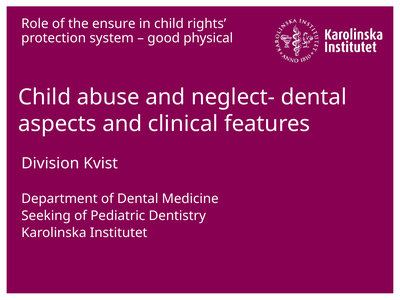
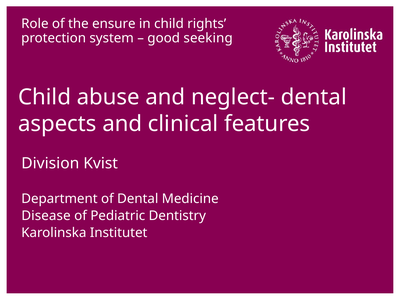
physical: physical -> seeking (208, 38)
Seeking: Seeking -> Disease (46, 216)
